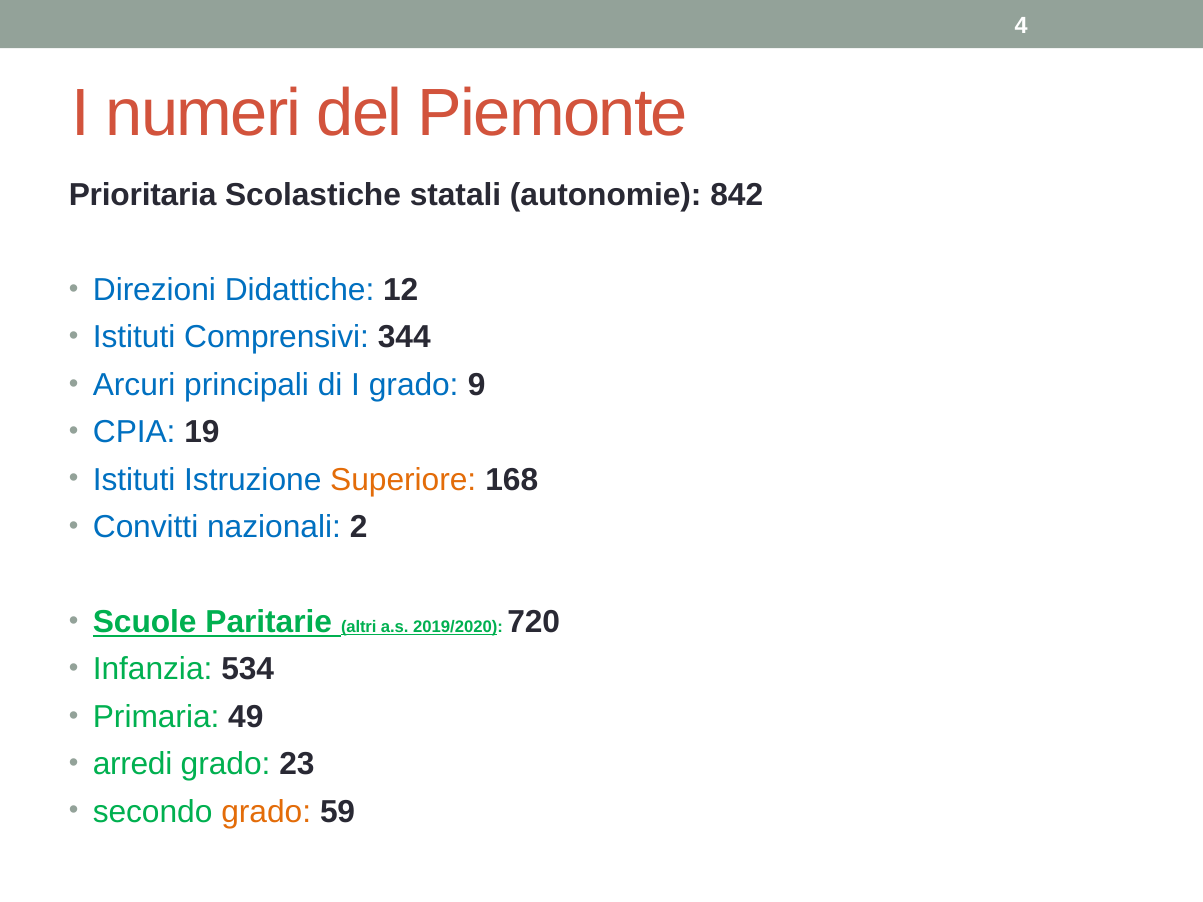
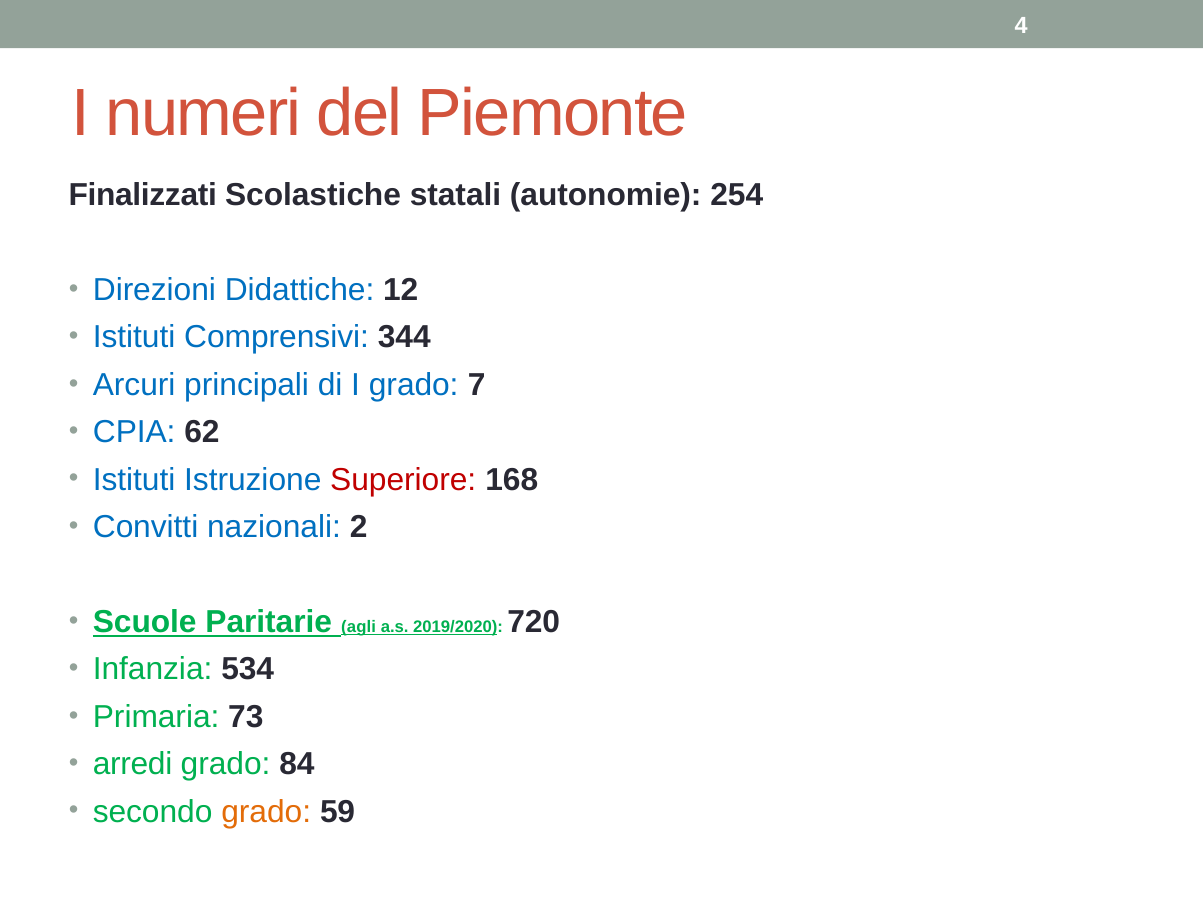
Prioritaria: Prioritaria -> Finalizzati (143, 195)
842: 842 -> 254 (737, 195)
9: 9 -> 7 (477, 385)
19: 19 -> 62 (202, 432)
Superiore colour: orange -> red (403, 480)
altri: altri -> agli (359, 627)
49: 49 -> 73 (246, 717)
23: 23 -> 84 (297, 765)
